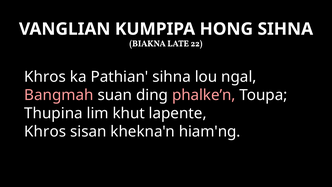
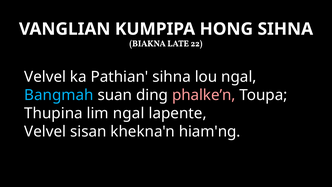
Khros: Khros -> Velvel (45, 77)
Bangmah colour: pink -> light blue (59, 95)
lim khut: khut -> ngal (129, 113)
Khros: Khros -> Velvel (45, 131)
